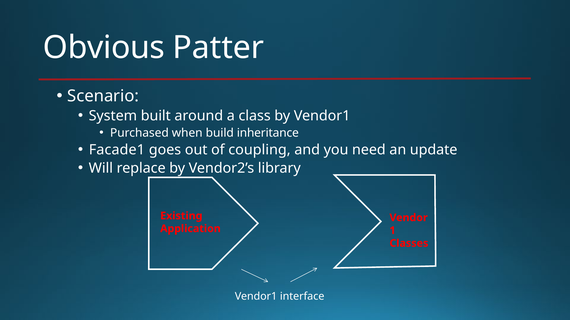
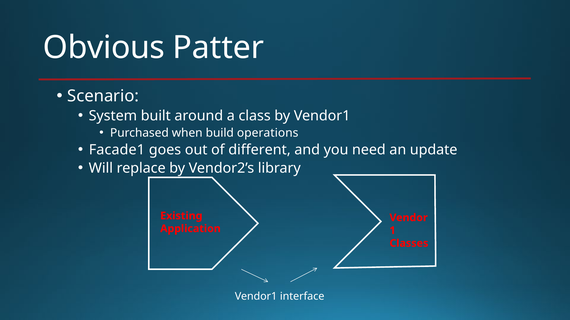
inheritance: inheritance -> operations (268, 133)
coupling: coupling -> different (259, 150)
